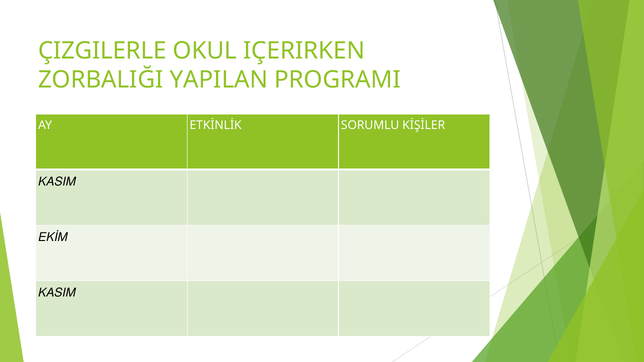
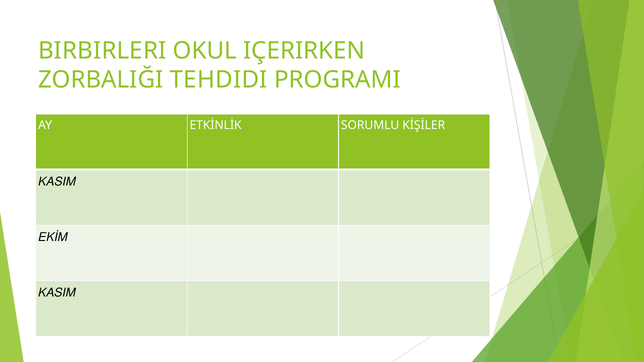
ÇIZGILERLE: ÇIZGILERLE -> BIRBIRLERI (102, 51)
YAPILAN: YAPILAN -> TEHDIDI (219, 80)
